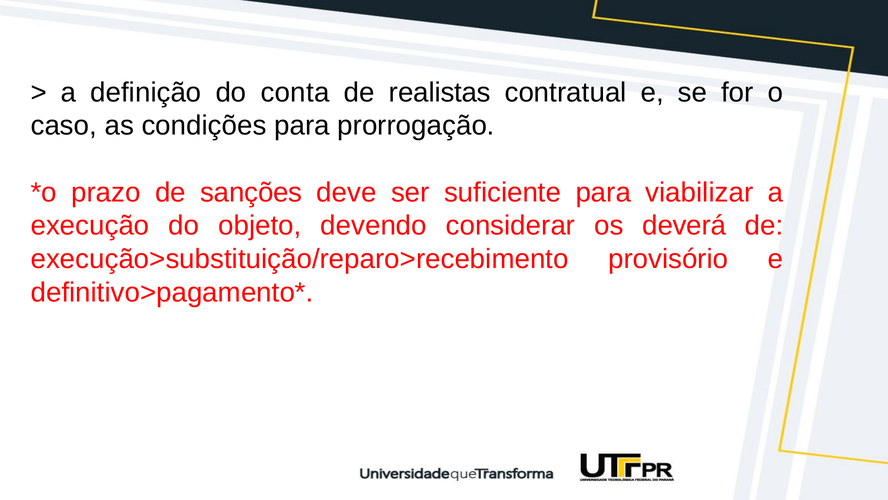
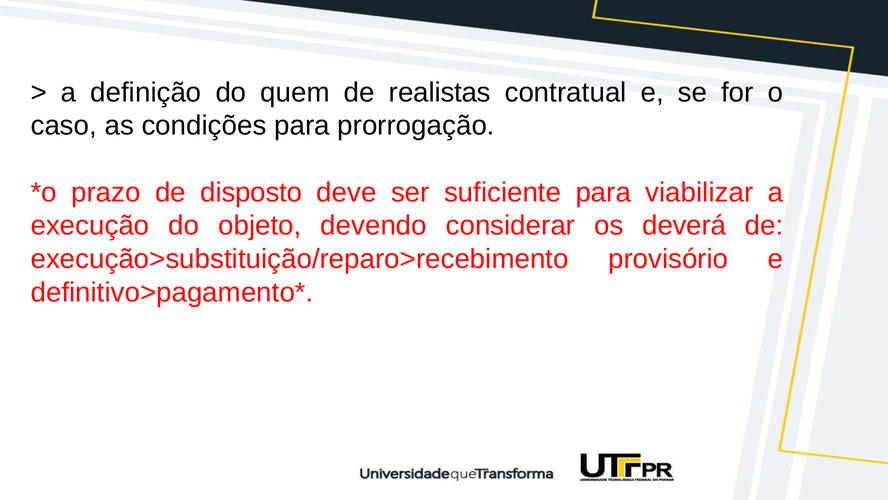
conta: conta -> quem (295, 92)
sanções: sanções -> disposto (251, 192)
